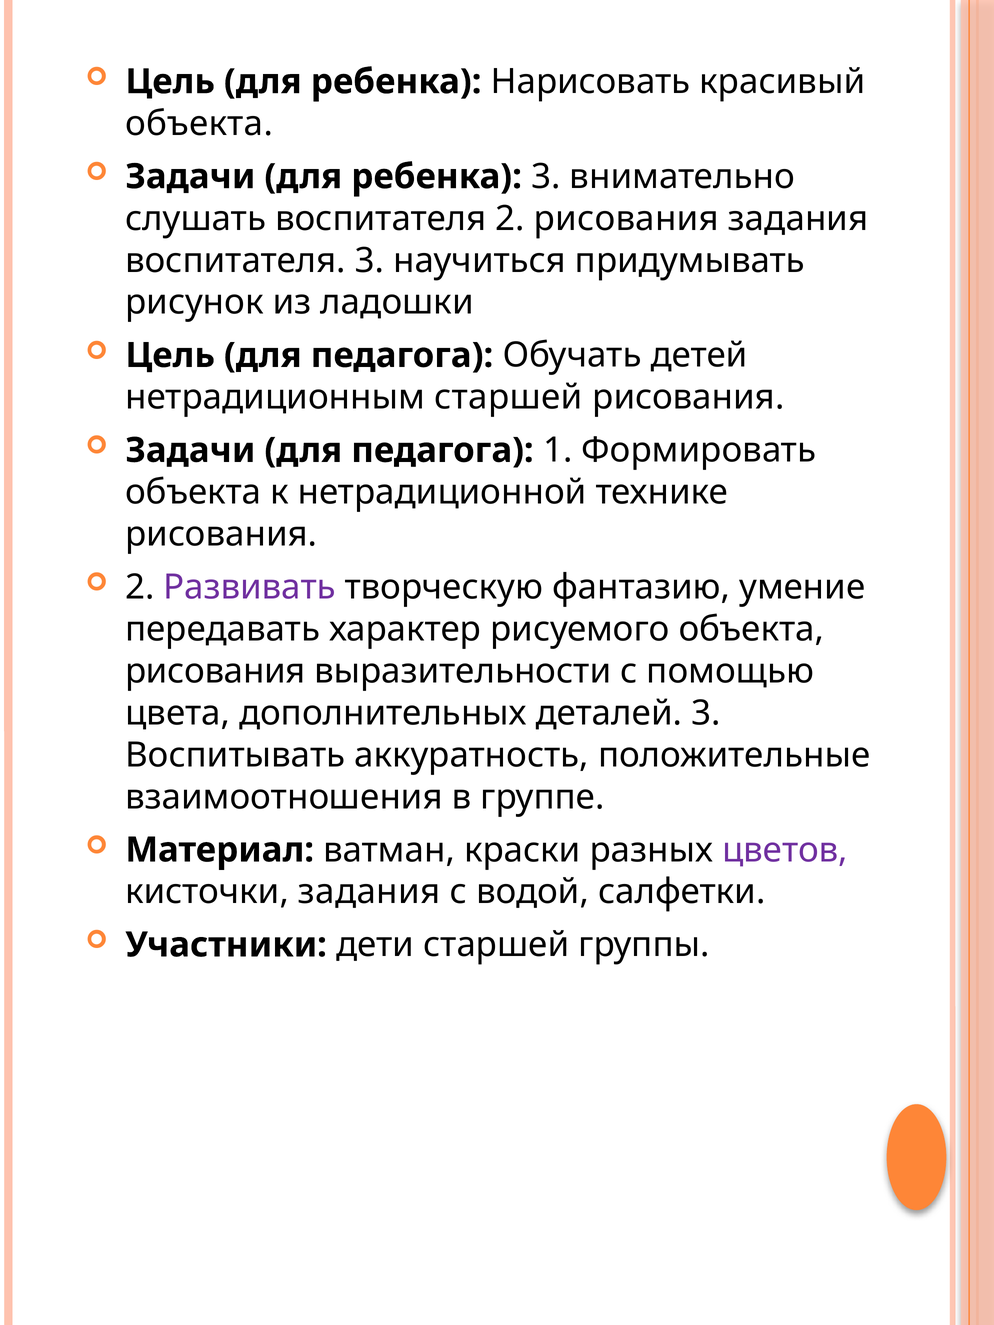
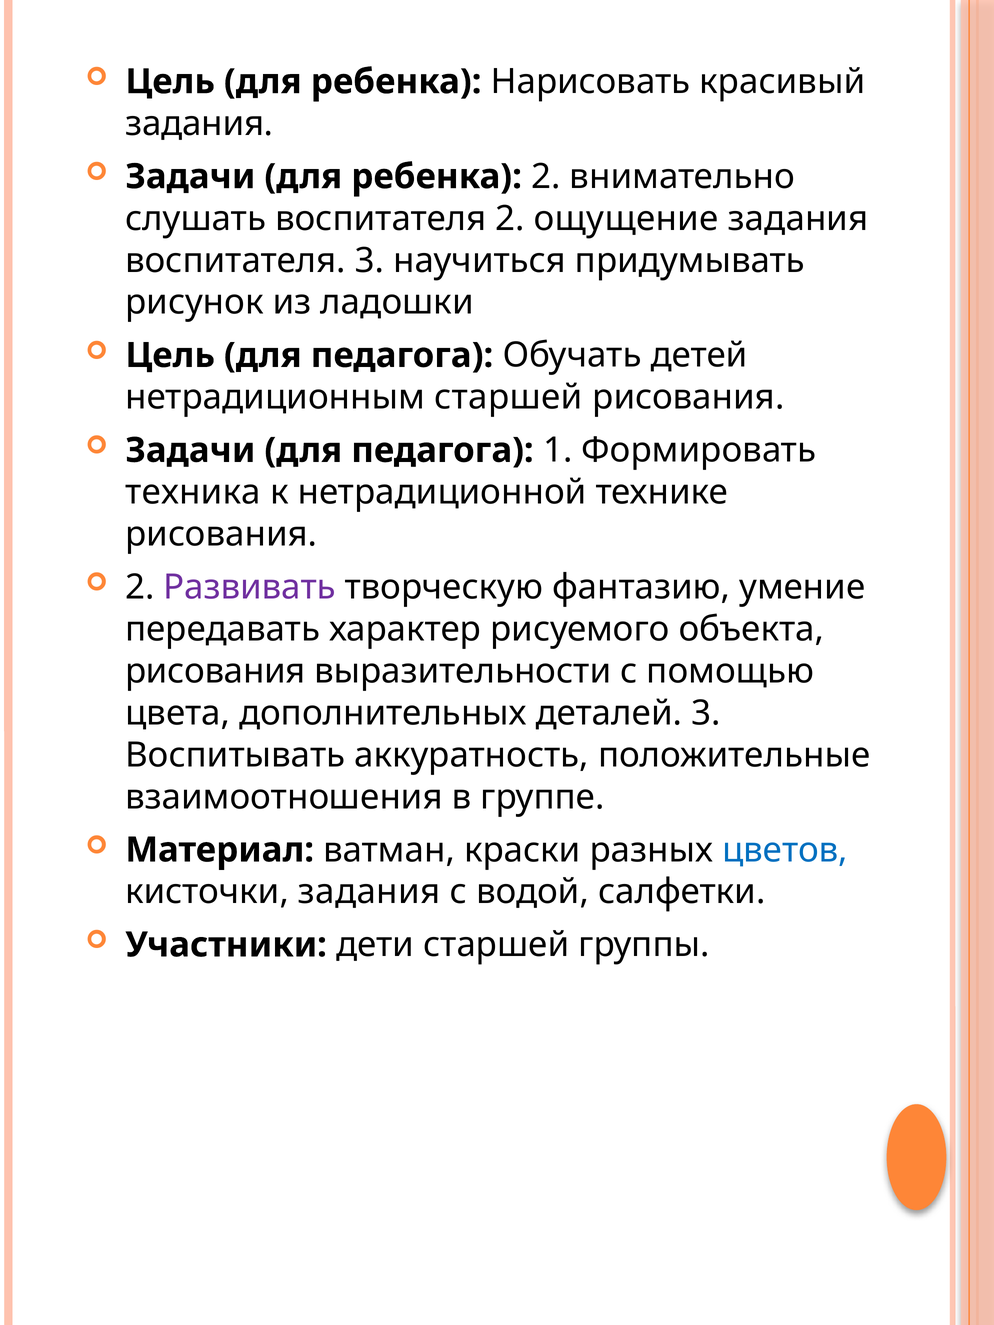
объекта: объекта -> задания (199, 124)
ребенка 3: 3 -> 2 (546, 177)
2 рисования: рисования -> ощущение (626, 219)
объекта: объекта -> техника (193, 492)
цветов colour: purple -> blue (785, 850)
